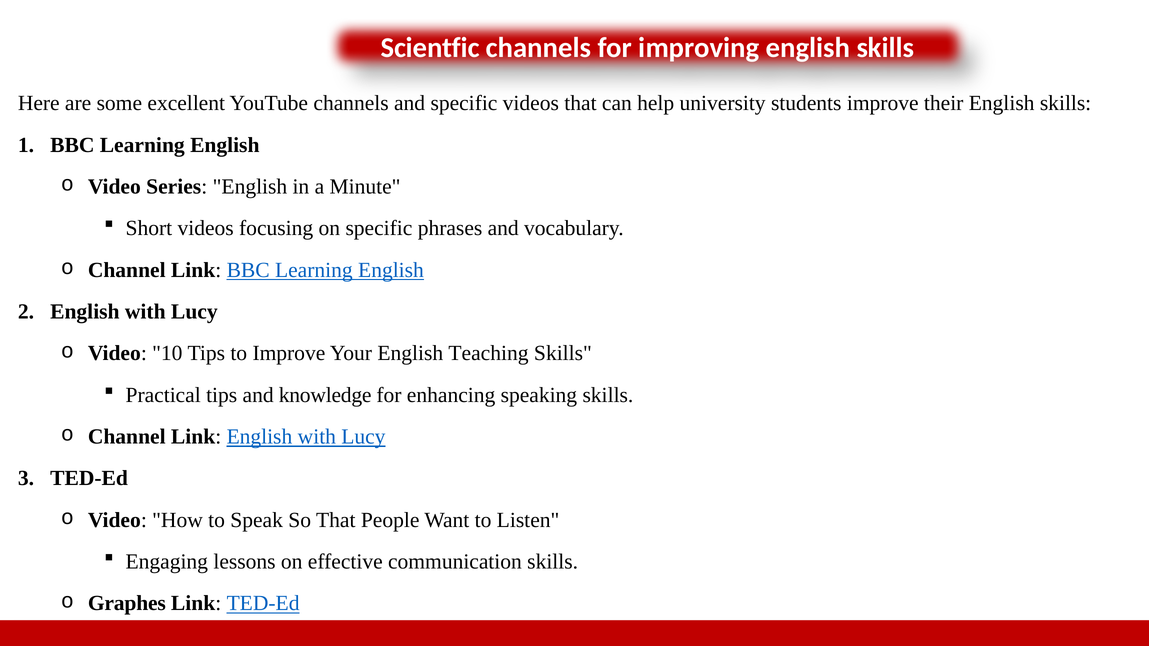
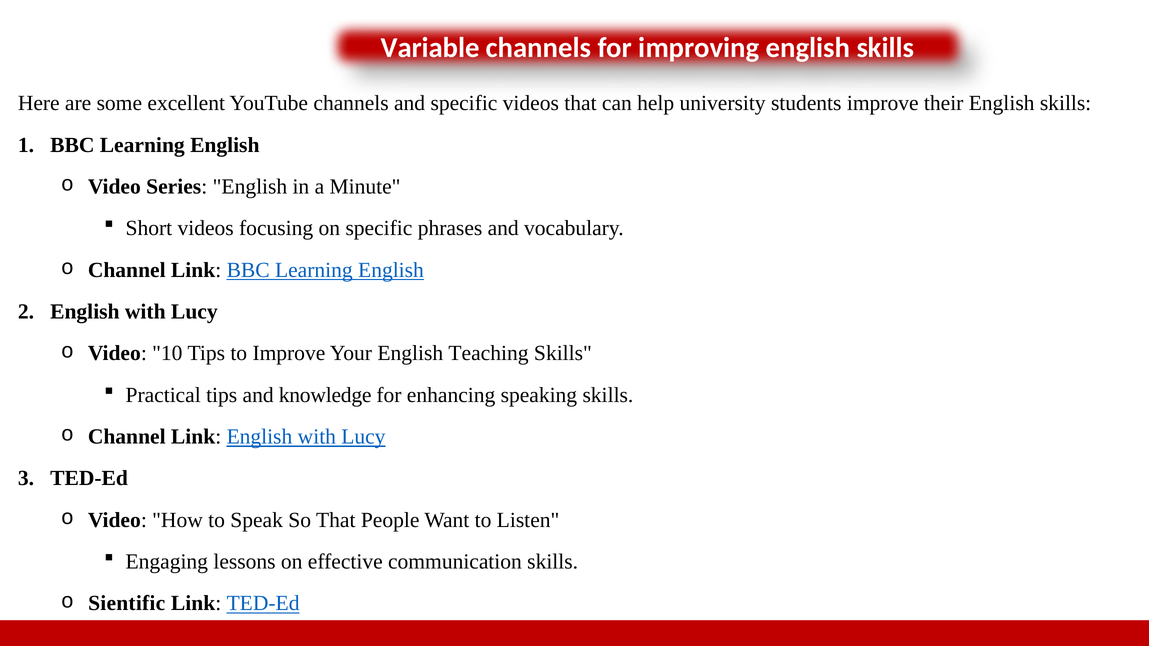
Scientfic: Scientfic -> Variable (430, 48)
Graphes: Graphes -> Sientific (127, 604)
